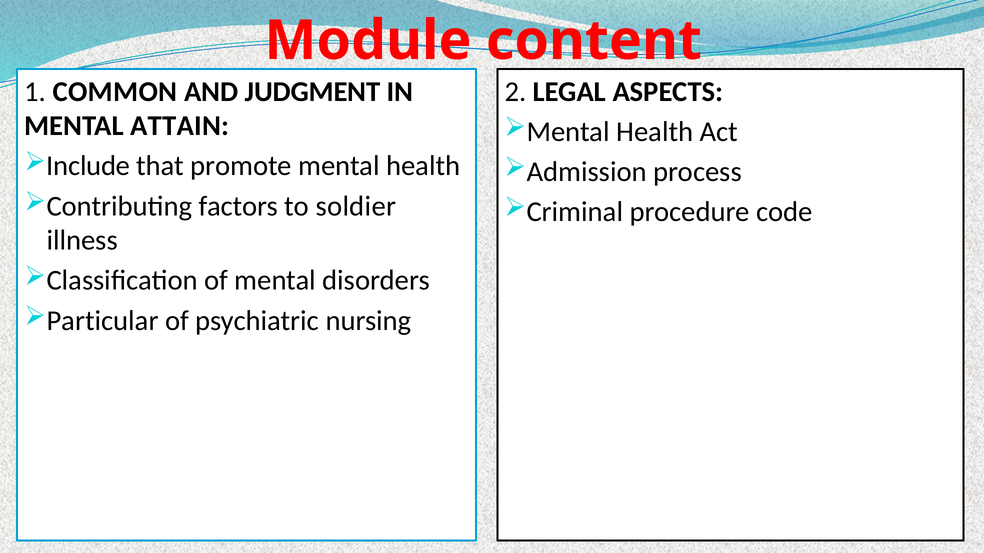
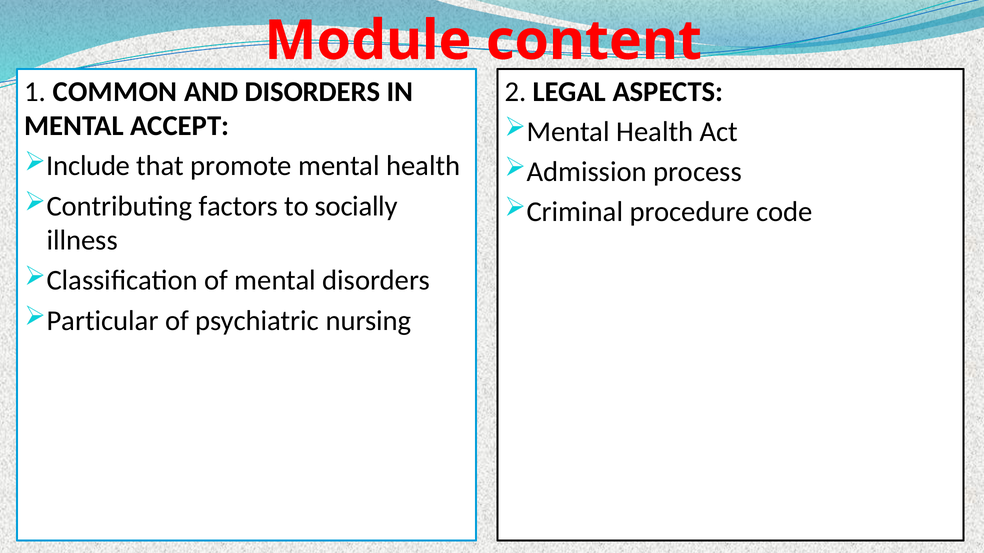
AND JUDGMENT: JUDGMENT -> DISORDERS (312, 92)
ATTAIN: ATTAIN -> ACCEPT (180, 126)
soldier: soldier -> socially (356, 206)
